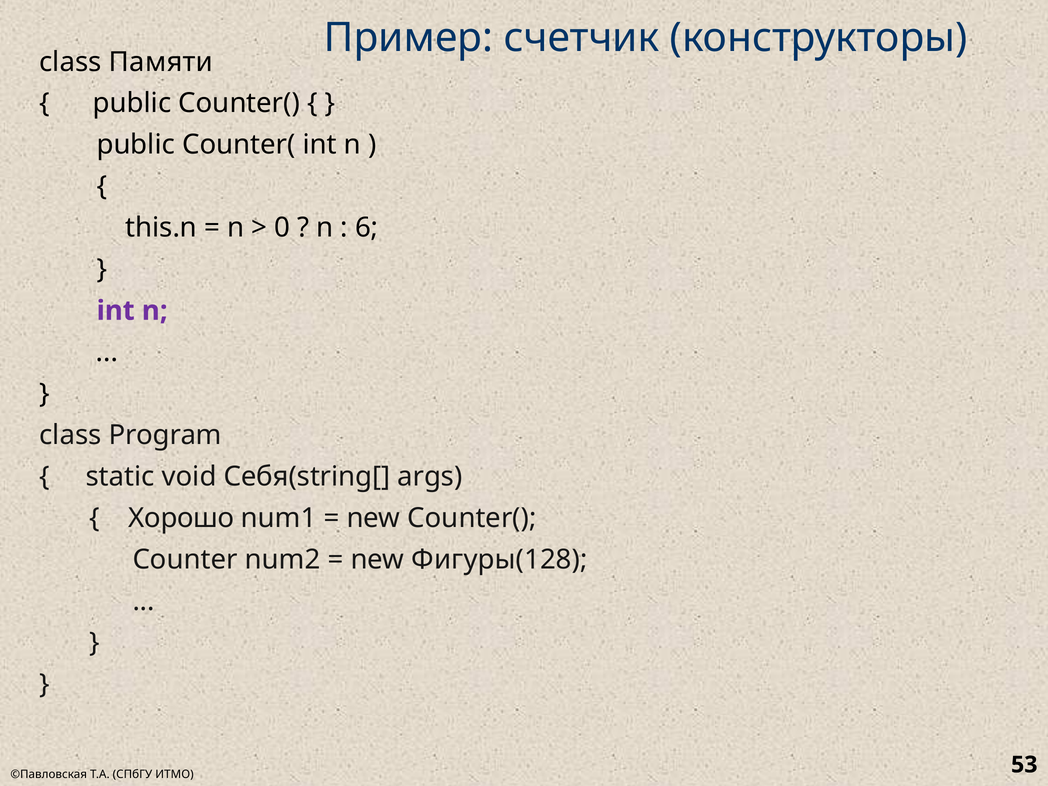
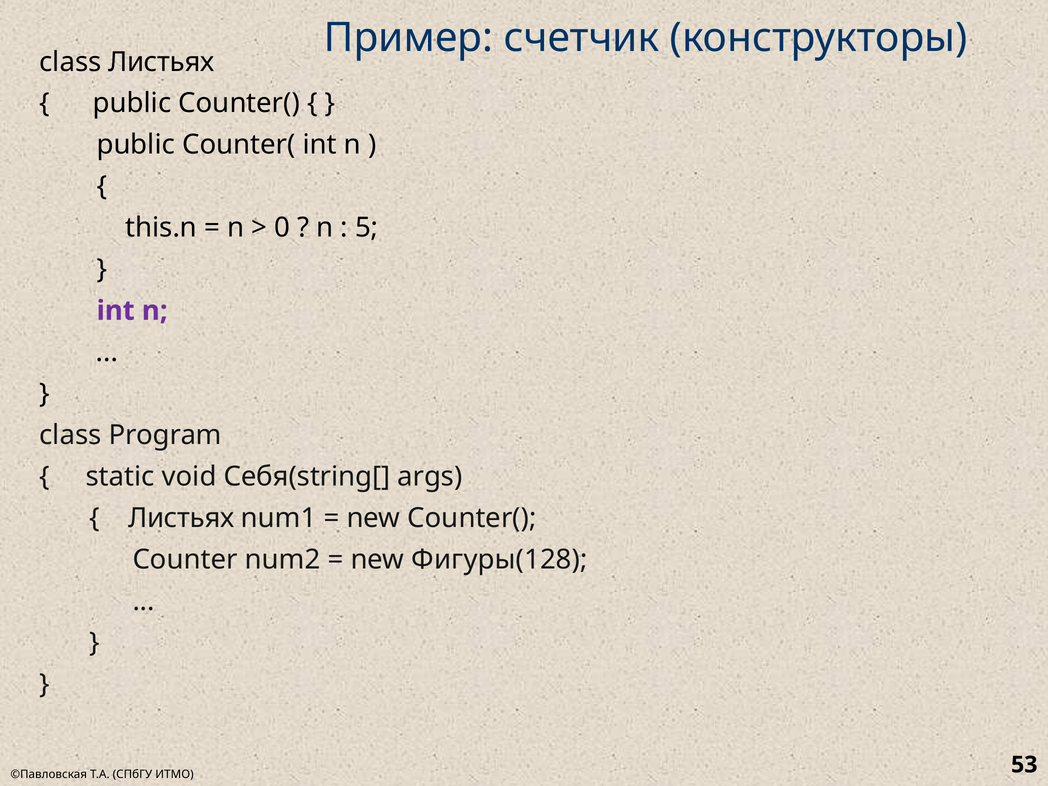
class Памяти: Памяти -> Листьях (161, 62)
6: 6 -> 5 (367, 228)
Хорошо: Хорошо -> Листьях (181, 518)
